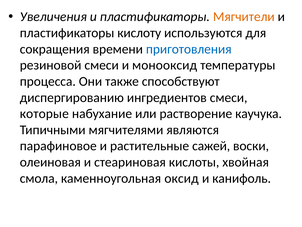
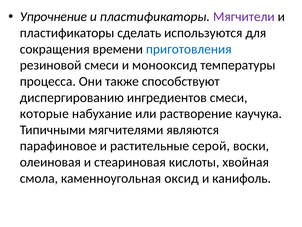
Увеличения: Увеличения -> Упрочнение (53, 17)
Мягчители colour: orange -> purple (244, 17)
кислоту: кислоту -> сделать (139, 33)
сажей: сажей -> серой (211, 146)
